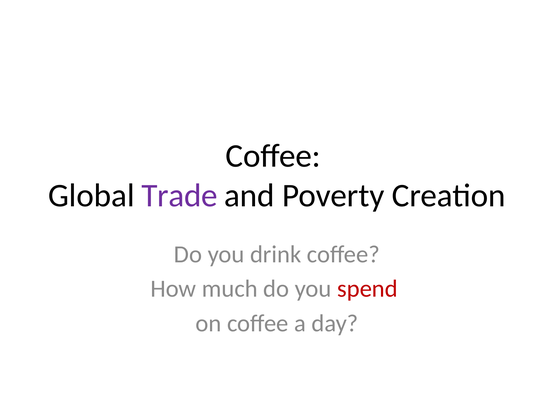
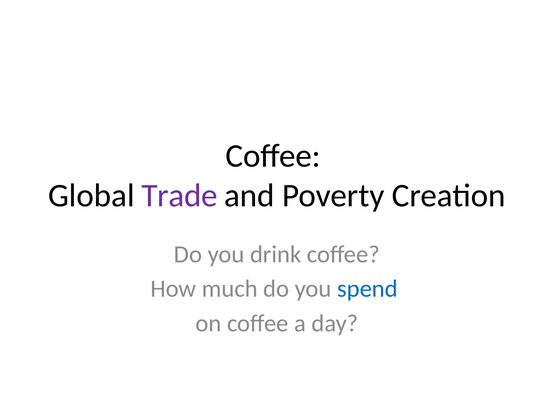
spend colour: red -> blue (367, 289)
